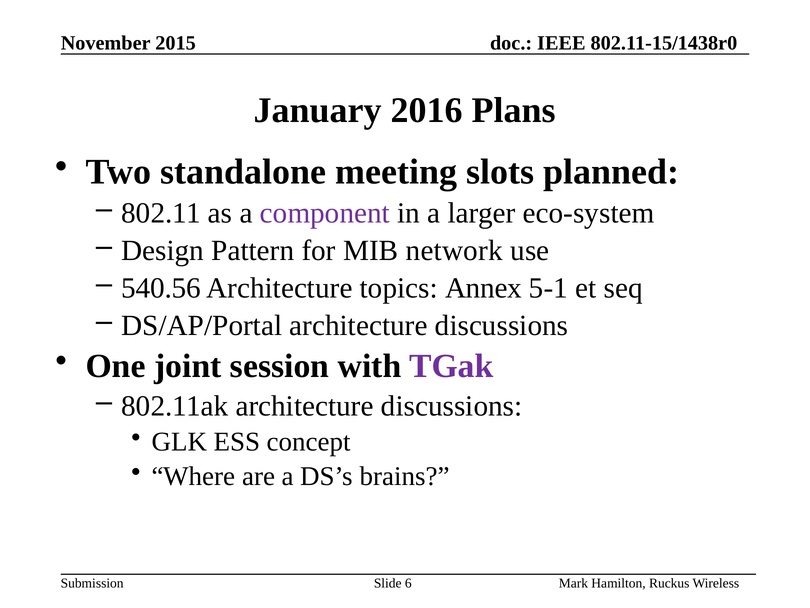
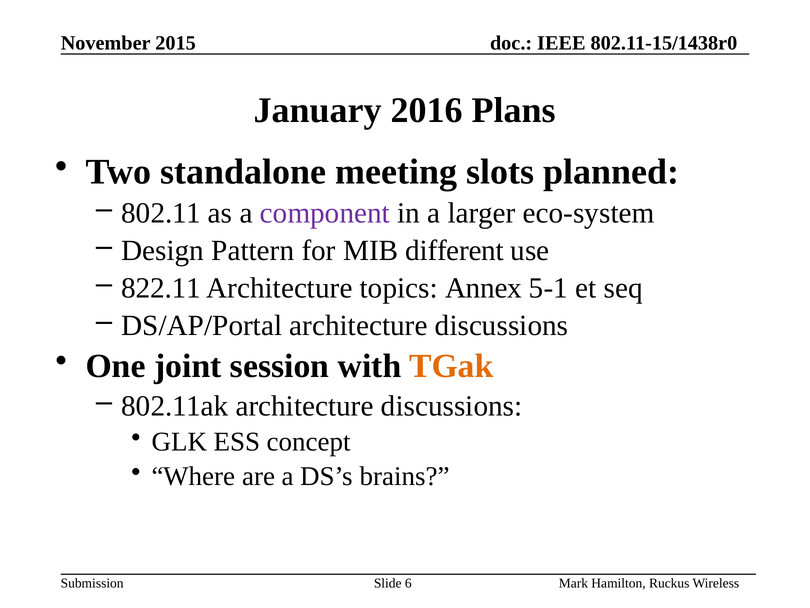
network: network -> different (455, 250)
540.56: 540.56 -> 822.11 (161, 288)
TGak colour: purple -> orange (451, 366)
